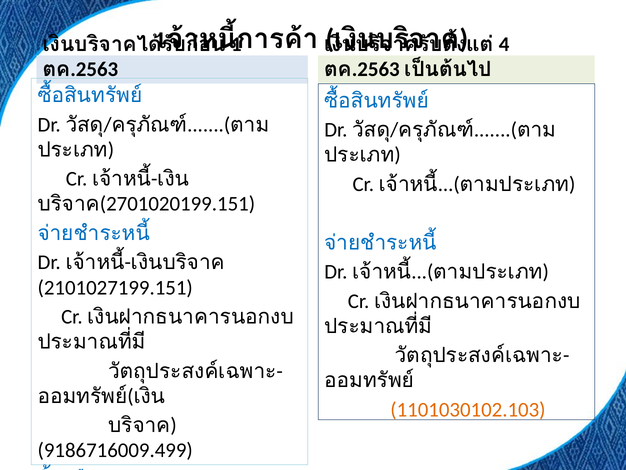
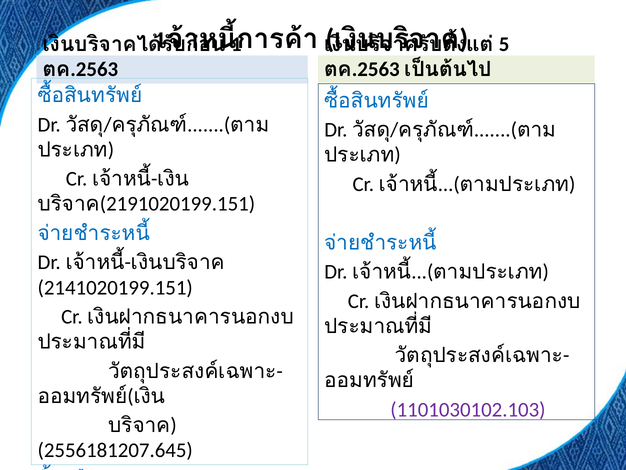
4: 4 -> 5 (504, 44)
2701020199.151: 2701020199.151 -> 2191020199.151 (177, 204)
2101027199.151: 2101027199.151 -> 2141020199.151 (115, 287)
1101030102.103 colour: orange -> purple (468, 409)
9186716009.499: 9186716009.499 -> 2556181207.645 (115, 450)
